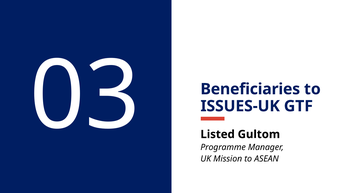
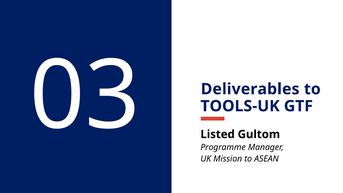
Beneficiaries: Beneficiaries -> Deliverables (250, 89)
ISSUES-UK: ISSUES-UK -> TOOLS-UK (240, 106)
